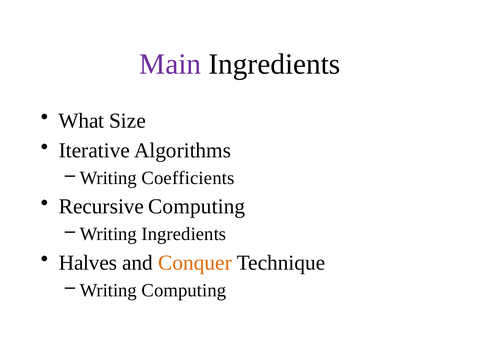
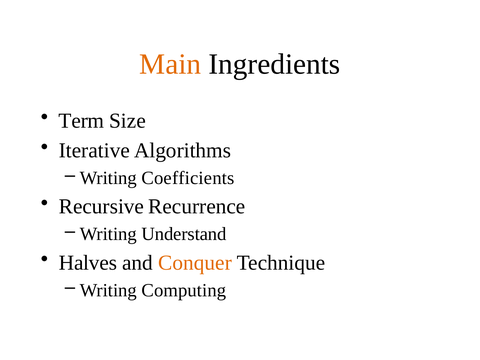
Main colour: purple -> orange (170, 64)
What: What -> Term (81, 121)
Recursive Computing: Computing -> Recurrence (197, 207)
Writing Ingredients: Ingredients -> Understand (184, 234)
